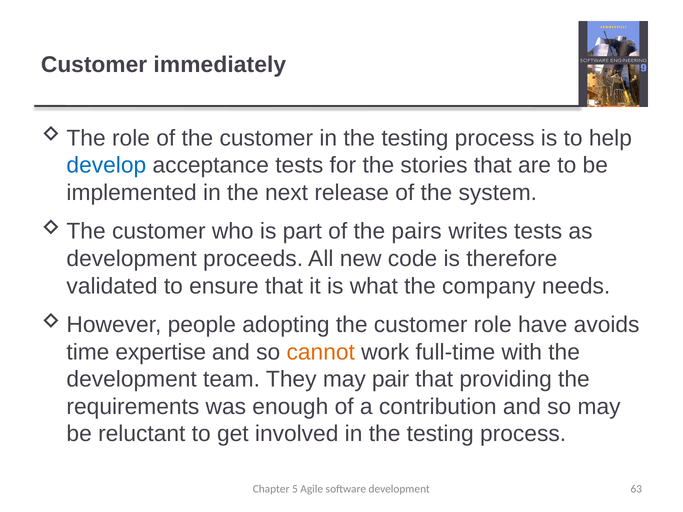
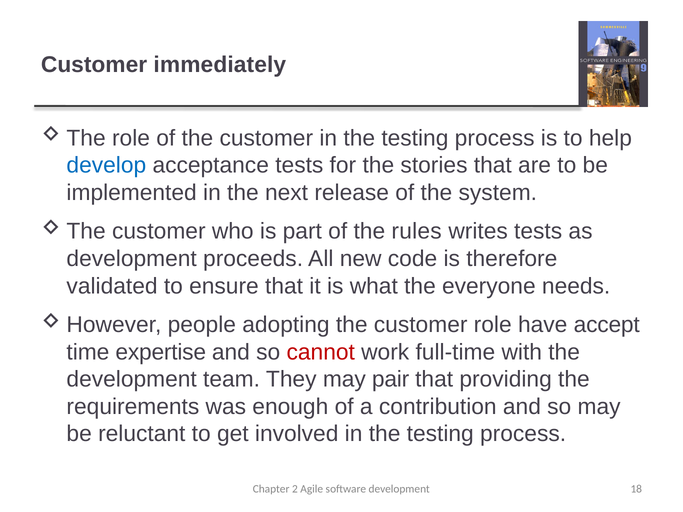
pairs: pairs -> rules (417, 232)
company: company -> everyone (489, 286)
avoids: avoids -> accept (607, 325)
cannot colour: orange -> red (321, 352)
5: 5 -> 2 (295, 489)
63: 63 -> 18 (636, 489)
